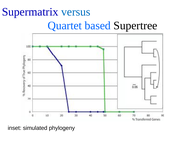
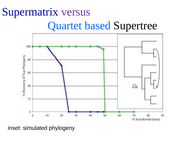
versus colour: blue -> purple (76, 12)
